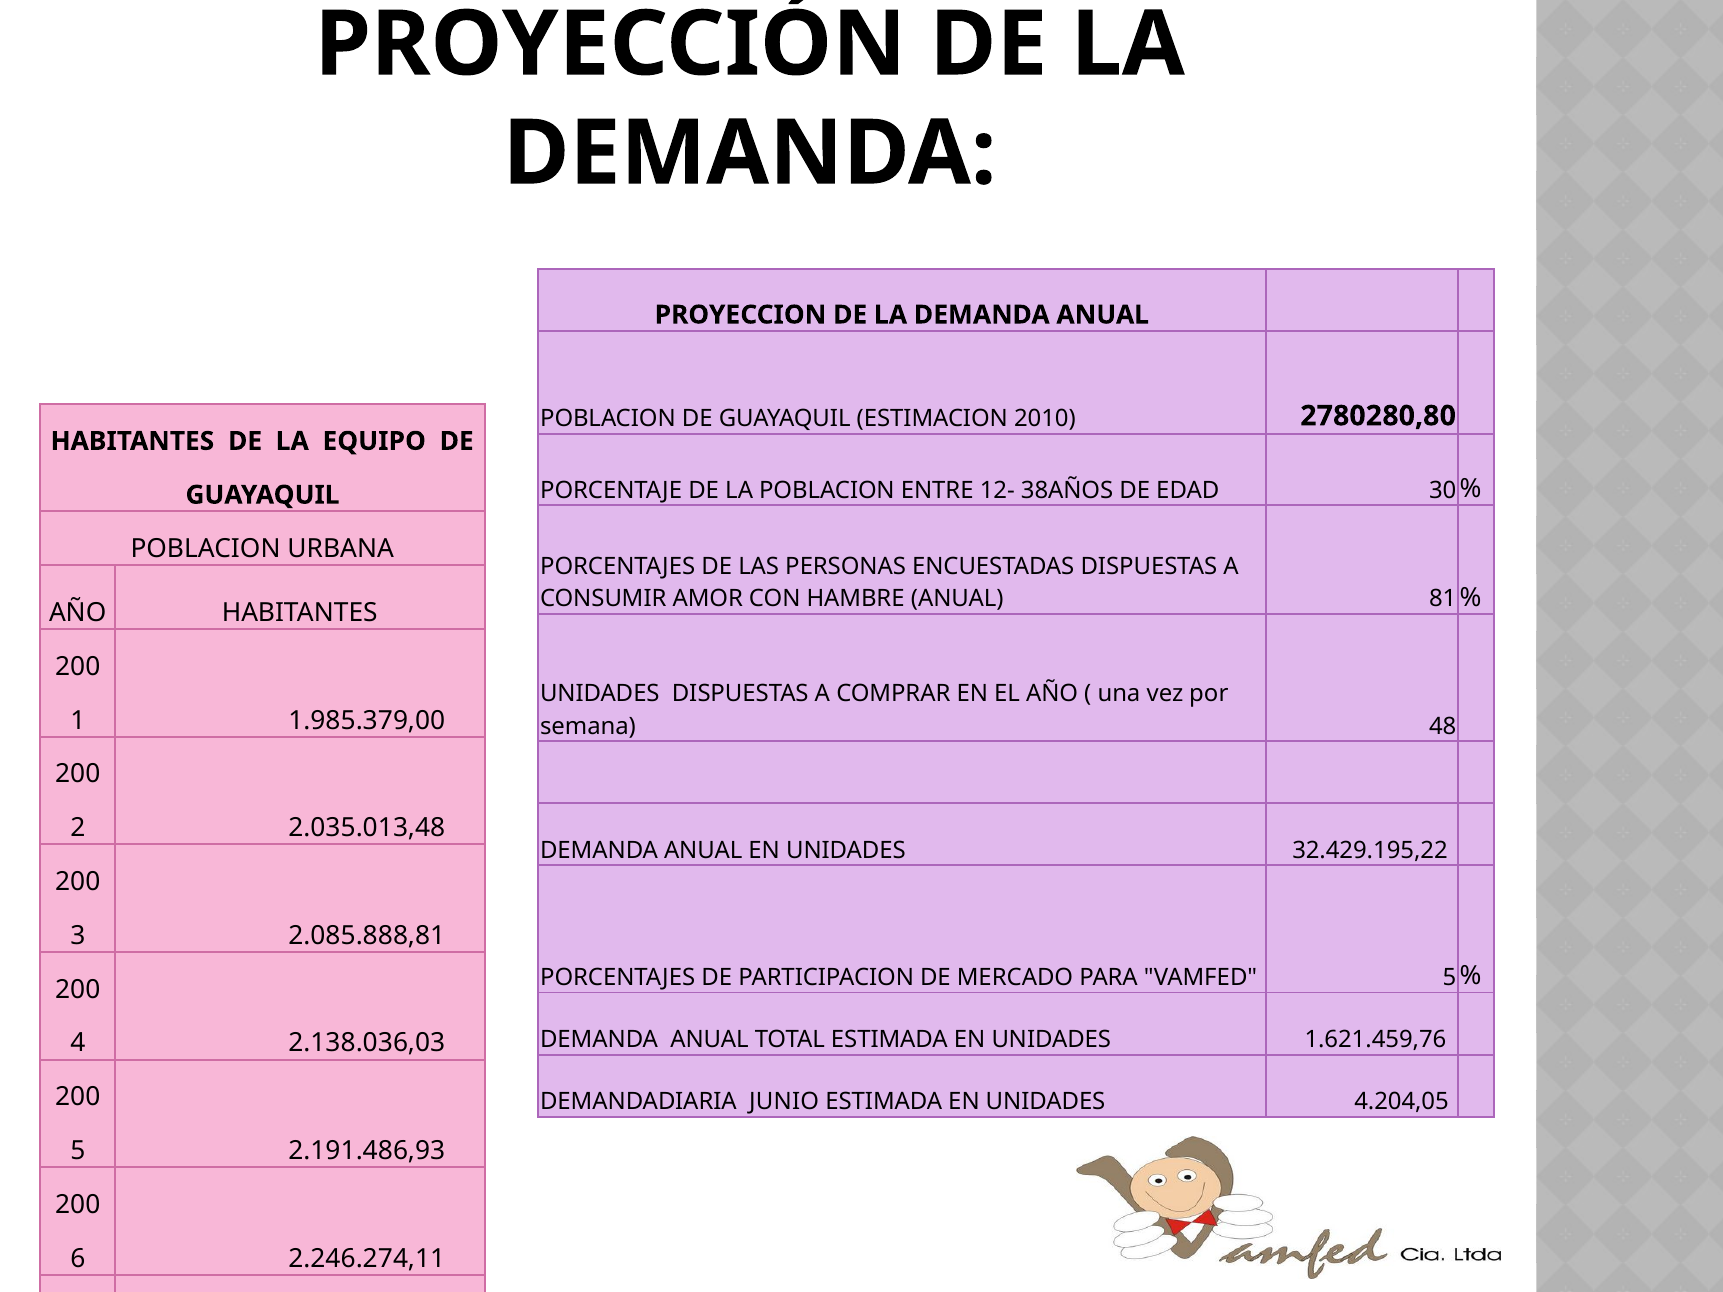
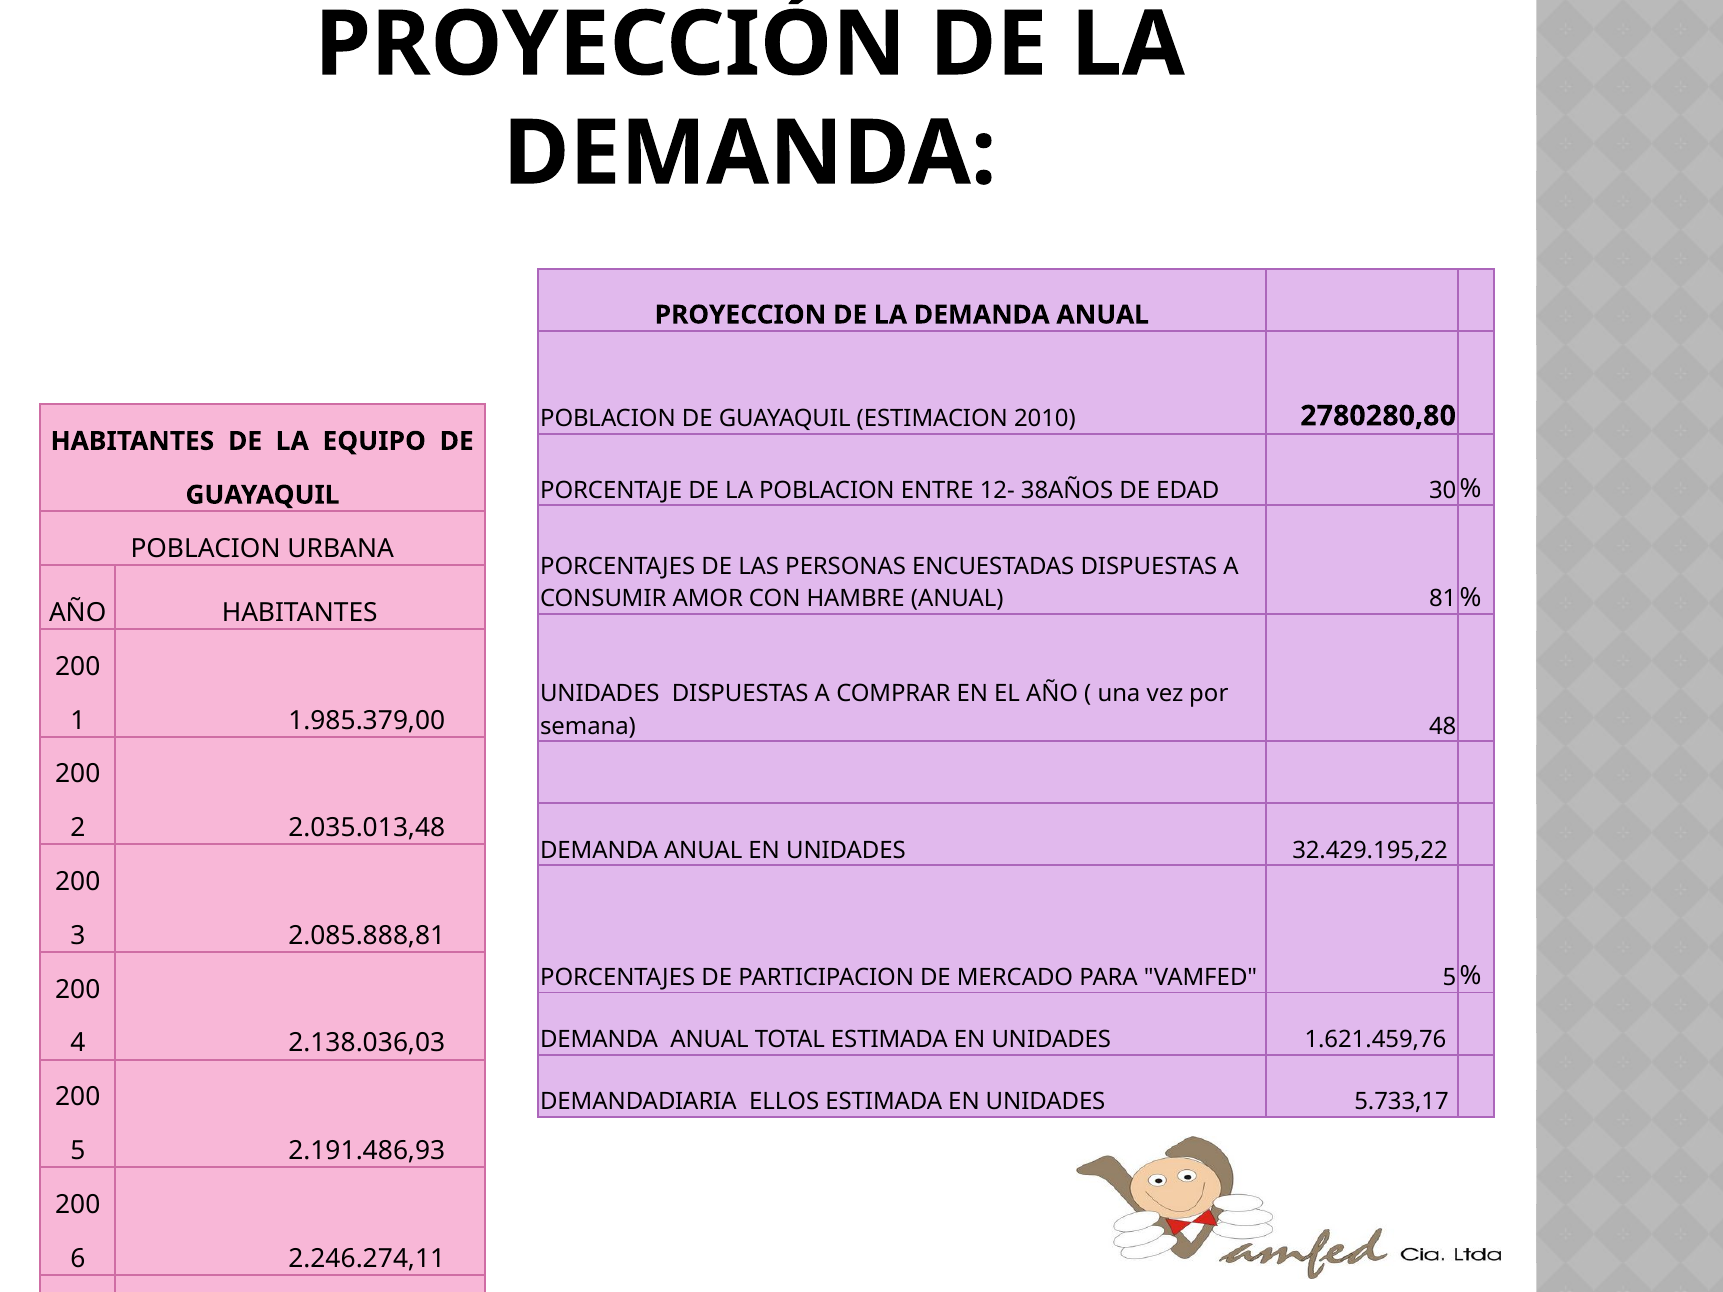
JUNIO: JUNIO -> ELLOS (784, 1102)
4.204,05: 4.204,05 -> 5.733,17 (1402, 1102)
